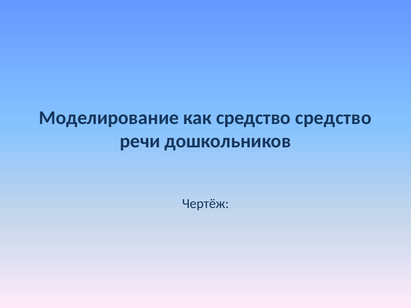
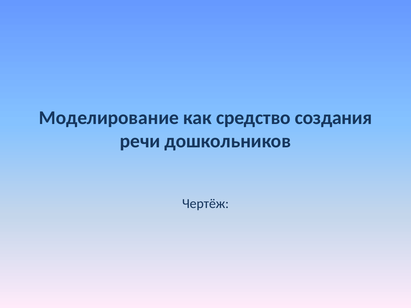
средство средство: средство -> создания (333, 118)
